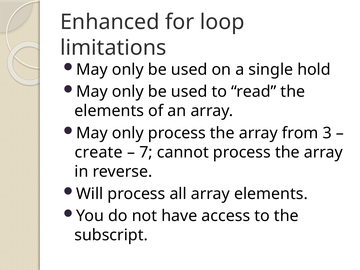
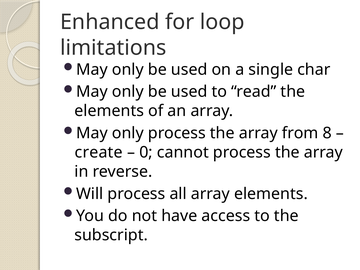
hold: hold -> char (314, 69)
3: 3 -> 8 (327, 133)
7: 7 -> 0 (146, 152)
